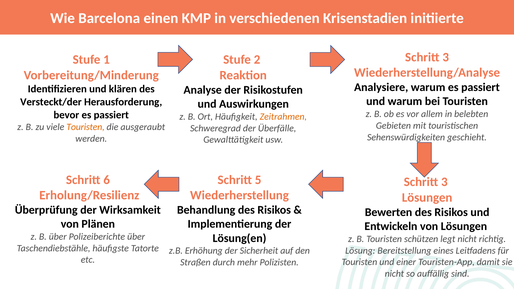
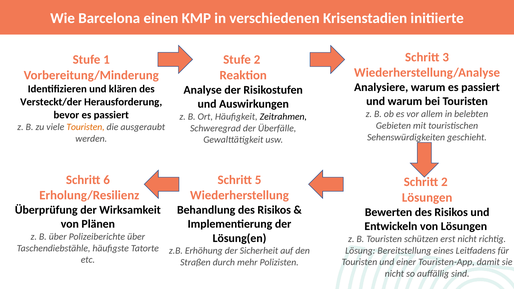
Zeitrahmen colour: orange -> black (283, 117)
3: 3 -> 2 (444, 182)
legt: legt -> erst (448, 239)
